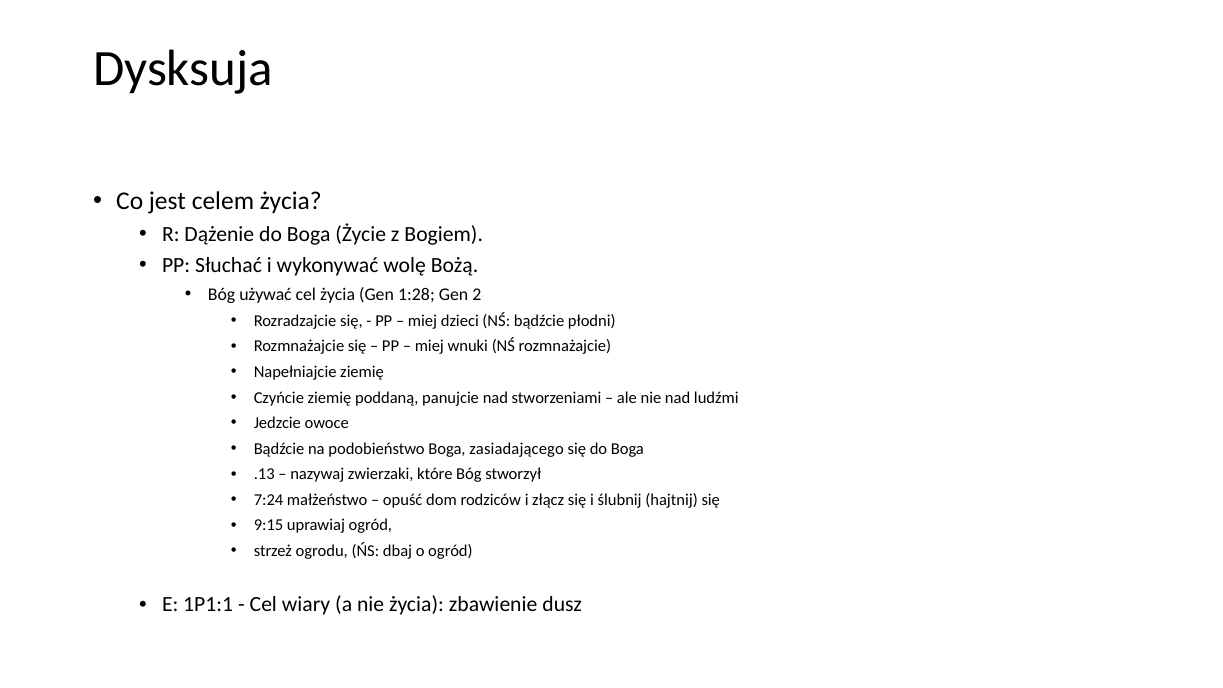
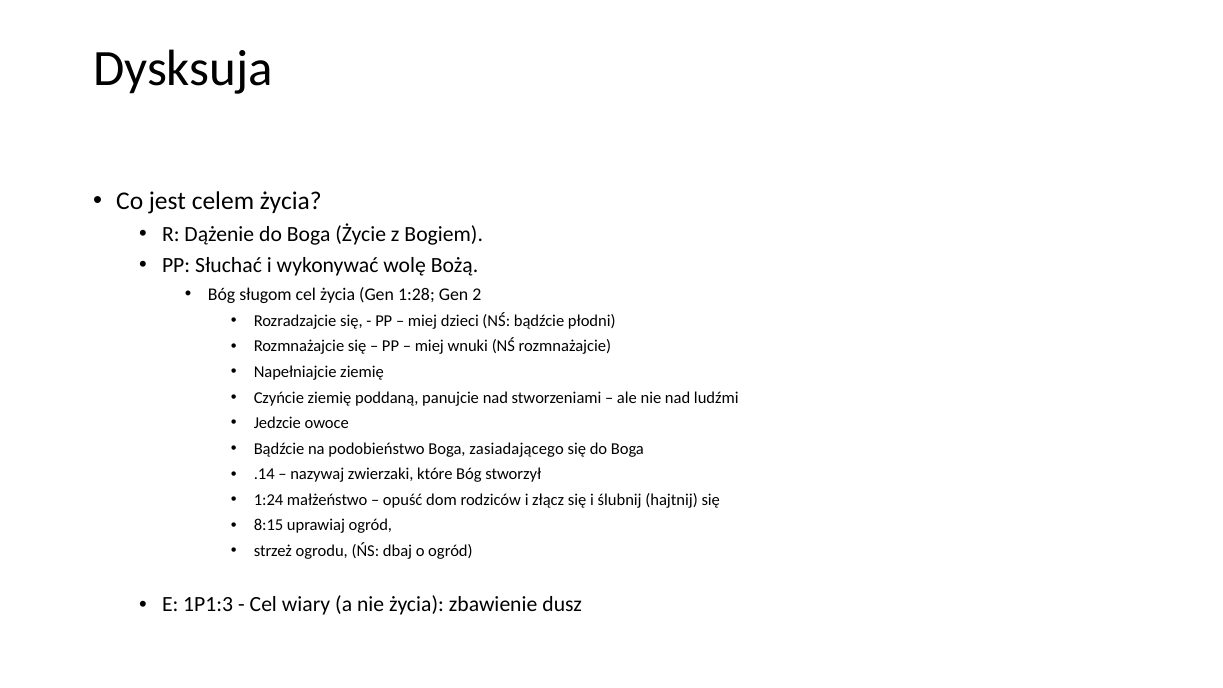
używać: używać -> sługom (265, 295)
.13: .13 -> .14 (264, 474)
7:24: 7:24 -> 1:24 (269, 500)
9:15: 9:15 -> 8:15 (269, 525)
1P1:1: 1P1:1 -> 1P1:3 (208, 605)
